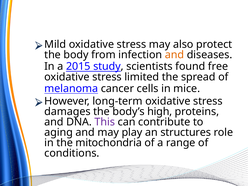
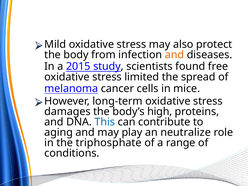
This colour: purple -> blue (105, 122)
structures: structures -> neutralize (186, 132)
mitochondria: mitochondria -> triphosphate (109, 143)
